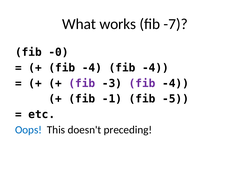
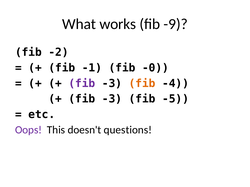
-7: -7 -> -9 (176, 24)
-0: -0 -> -2 (58, 52)
-4: -4 -> -1 (92, 68)
-4: -4 -> -0 (155, 68)
fib colour: purple -> orange (142, 84)
-1: -1 -> -3 (112, 99)
Oops colour: blue -> purple (28, 130)
preceding: preceding -> questions (128, 130)
